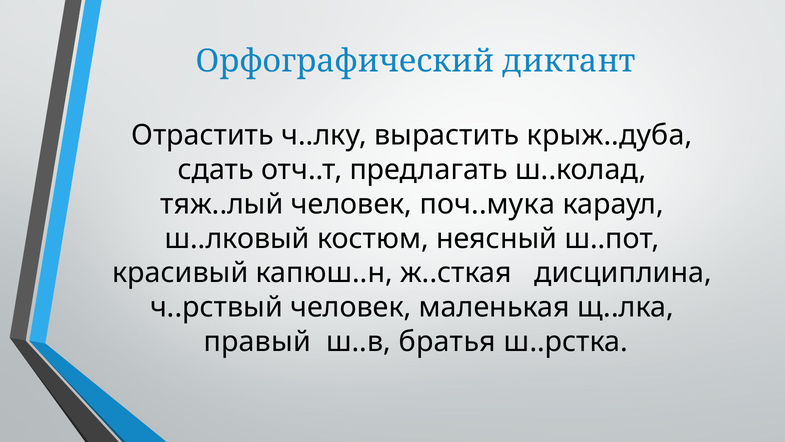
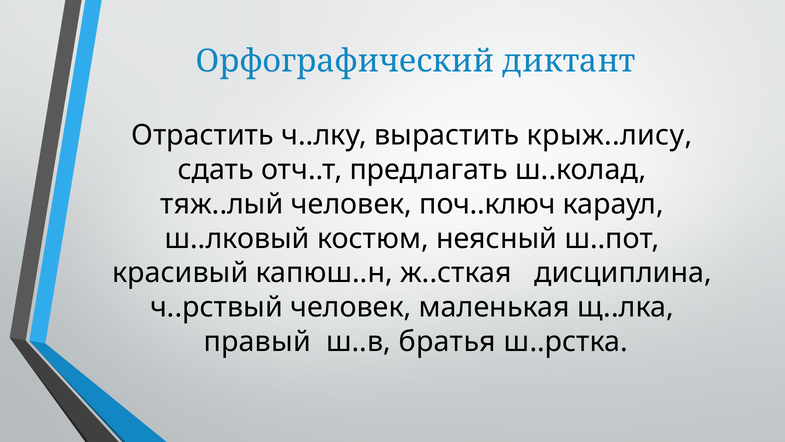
крыж..дуба: крыж..дуба -> крыж..лису (610, 135)
поч..мука: поч..мука -> поч..ключ (487, 204)
